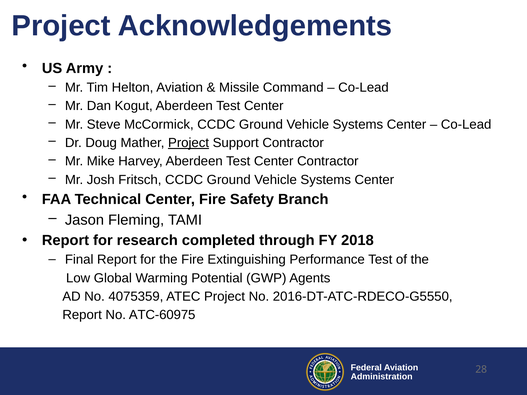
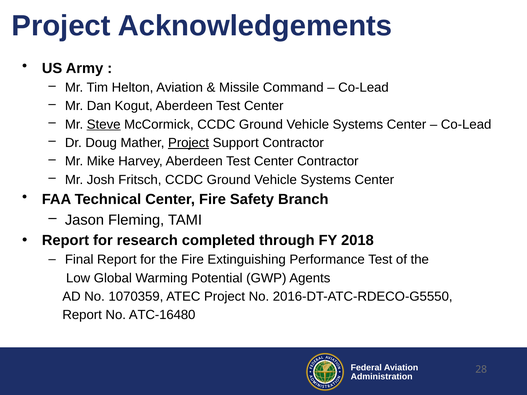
Steve underline: none -> present (104, 124)
4075359: 4075359 -> 1070359 (136, 297)
ATC-60975: ATC-60975 -> ATC-16480 (162, 315)
